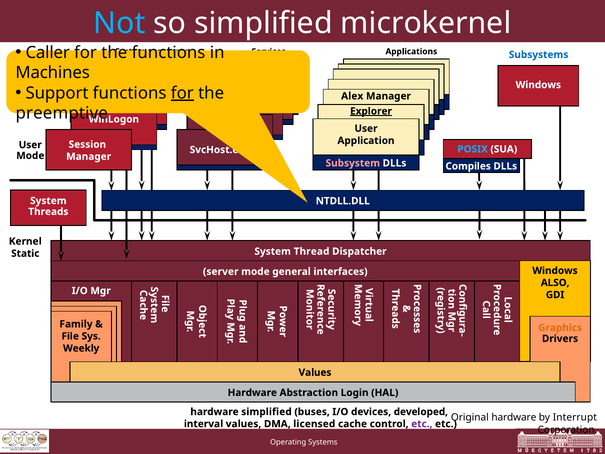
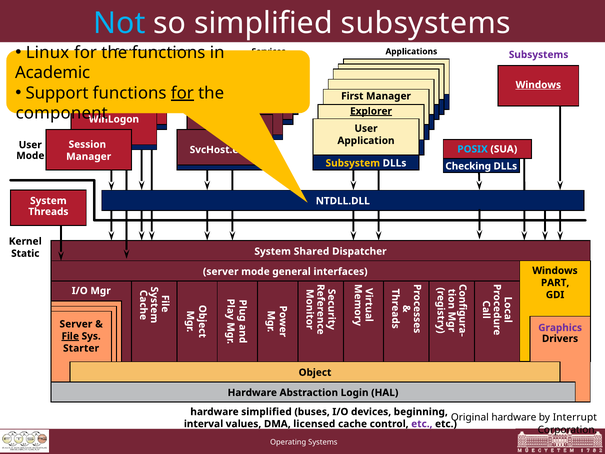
simplified microkernel: microkernel -> subsystems (426, 23)
Caller: Caller -> Linux (48, 53)
Subsystems colour: blue -> purple (539, 55)
Machines: Machines -> Academic (53, 73)
Windows underline: none -> present (538, 85)
Alex: Alex -> First (352, 96)
preemptive: preemptive -> component (62, 113)
Subsystem colour: pink -> yellow (353, 163)
Compiles: Compiles -> Checking (468, 166)
Thread: Thread -> Shared (312, 251)
ALSO: ALSO -> PART (555, 283)
Family: Family -> Server (76, 324)
Graphics colour: orange -> purple (560, 328)
File underline: none -> present (70, 336)
Weekly: Weekly -> Starter (81, 348)
Values: Values -> Object (315, 372)
developed: developed -> beginning (421, 412)
